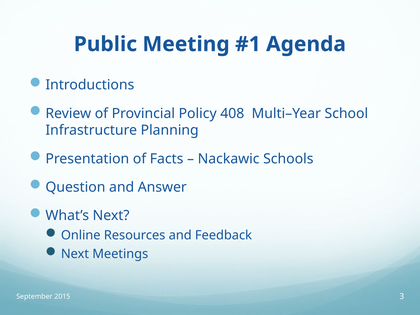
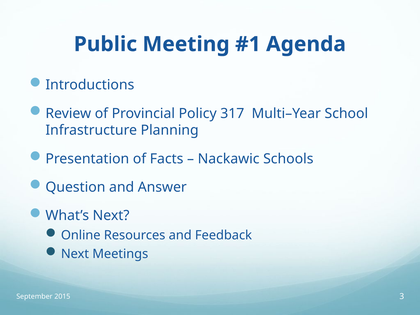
408: 408 -> 317 (232, 113)
